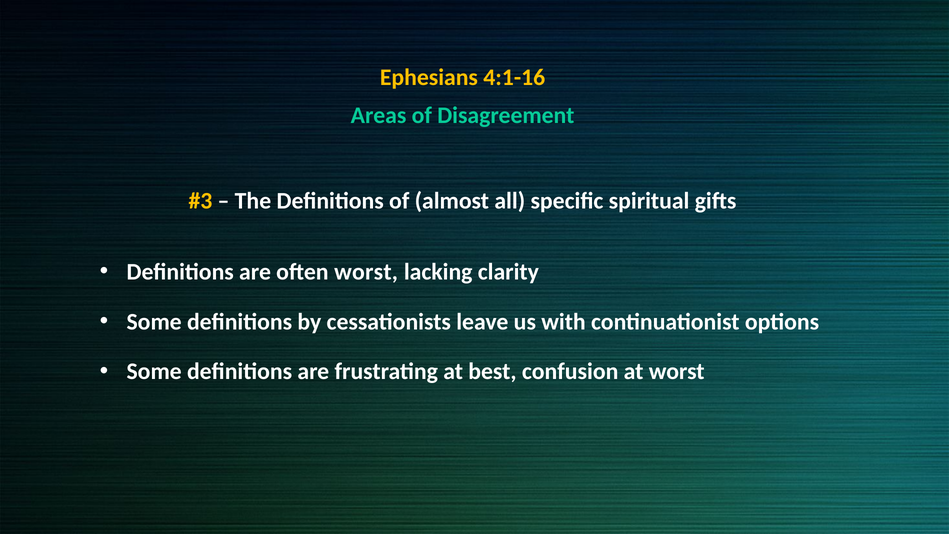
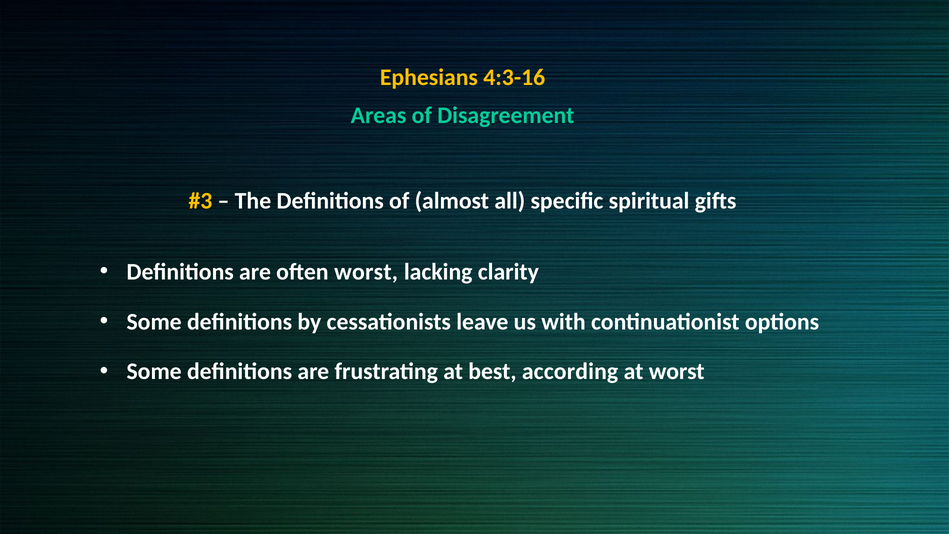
4:1-16: 4:1-16 -> 4:3-16 (514, 77)
confusion: confusion -> according (570, 372)
